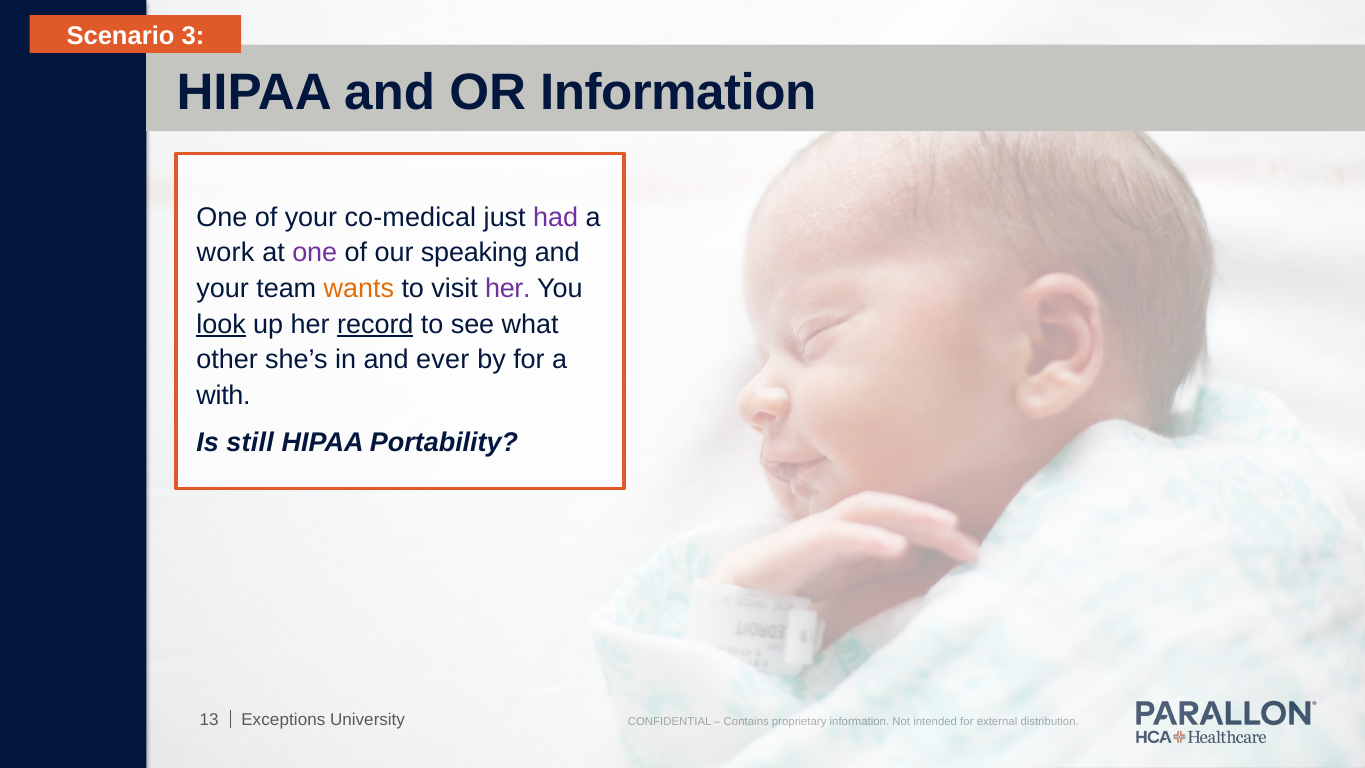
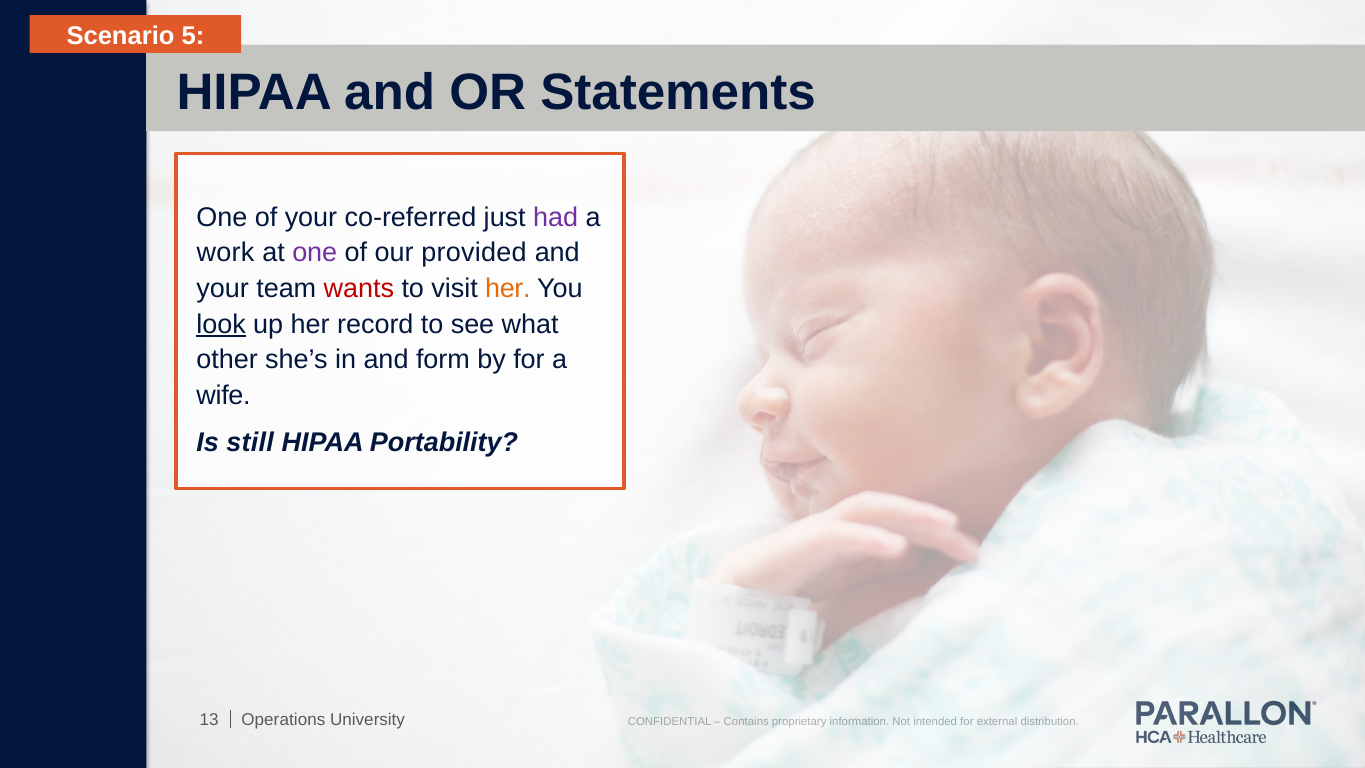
3: 3 -> 5 (193, 36)
OR Information: Information -> Statements (678, 93)
co-medical: co-medical -> co-referred (410, 217)
speaking: speaking -> provided (474, 253)
wants colour: orange -> red (359, 289)
her colour: purple -> orange (508, 289)
record underline: present -> none (375, 324)
ever: ever -> form (443, 360)
with: with -> wife (224, 396)
Exceptions: Exceptions -> Operations (283, 720)
